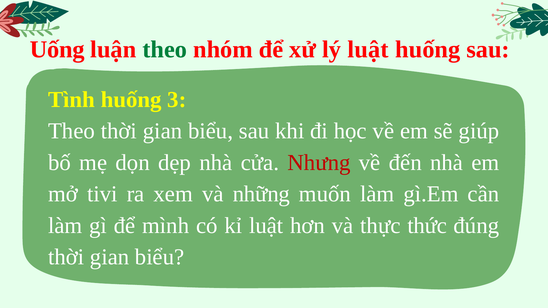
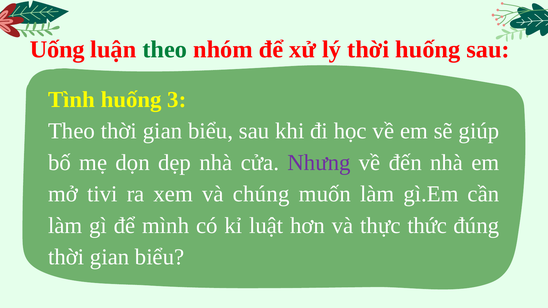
lý luật: luật -> thời (368, 49)
Nhưng colour: red -> purple (319, 163)
những: những -> chúng (261, 194)
